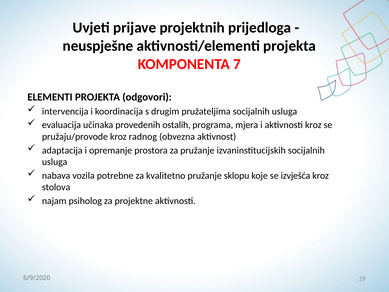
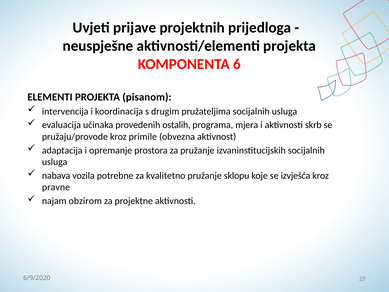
7: 7 -> 6 (237, 64)
odgovori: odgovori -> pisanom (147, 97)
aktivnosti kroz: kroz -> skrb (313, 125)
radnog: radnog -> primile (143, 137)
stolova: stolova -> pravne (56, 187)
psiholog: psiholog -> obzirom (85, 201)
